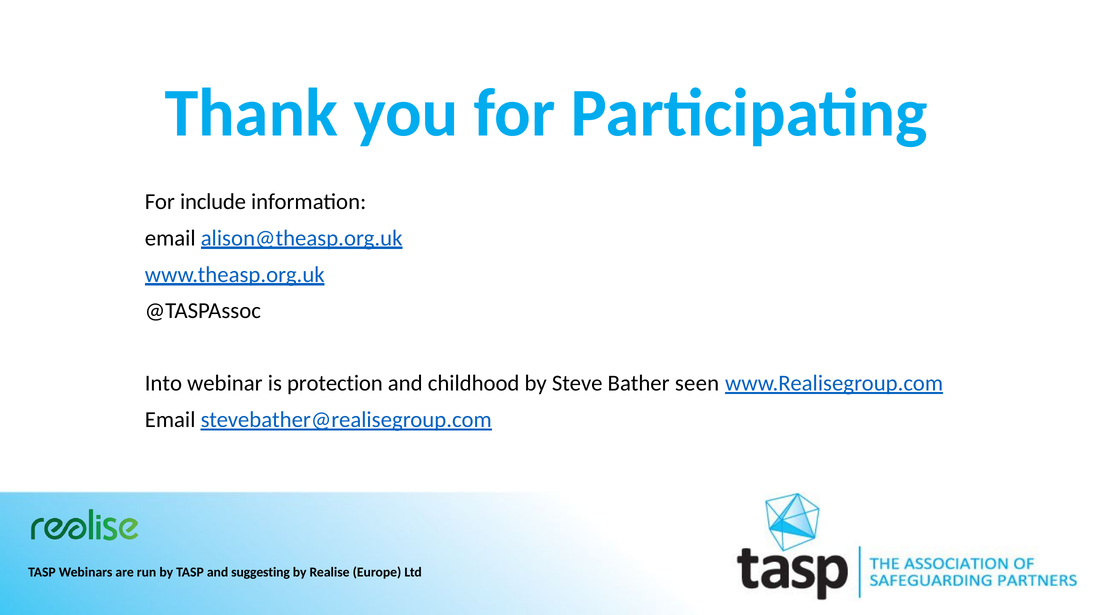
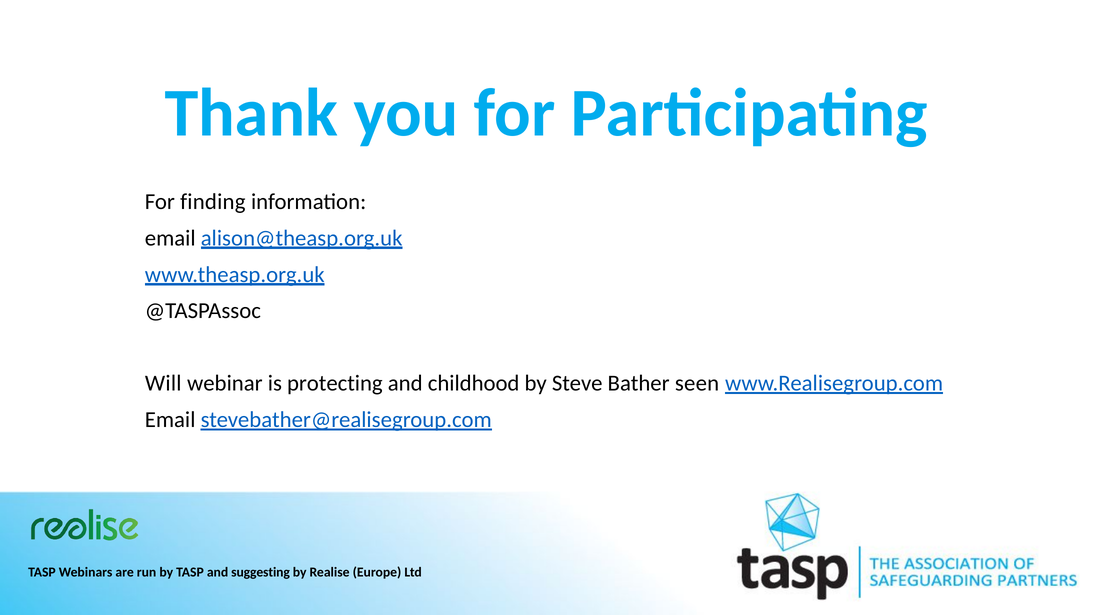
include: include -> finding (213, 202)
Into: Into -> Will (163, 383)
protection: protection -> protecting (335, 383)
